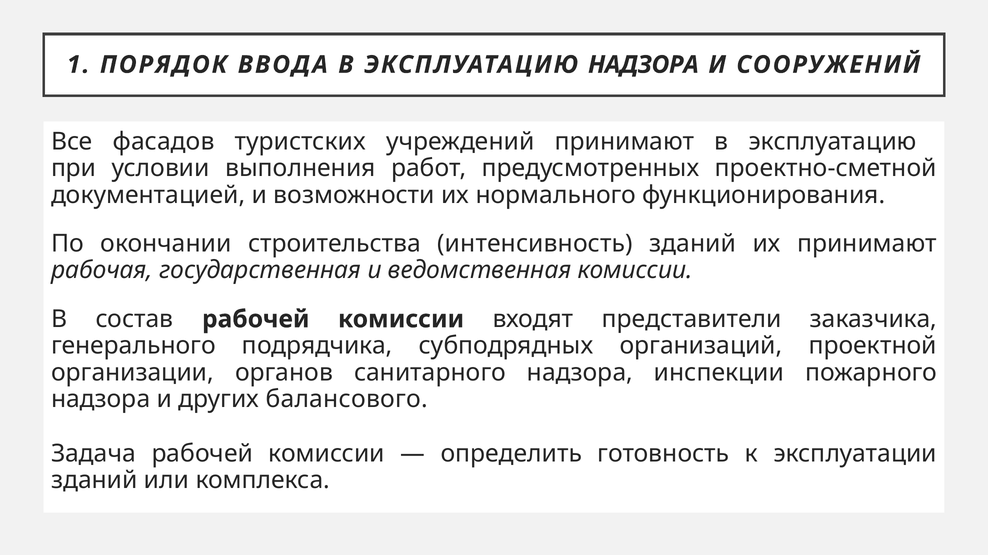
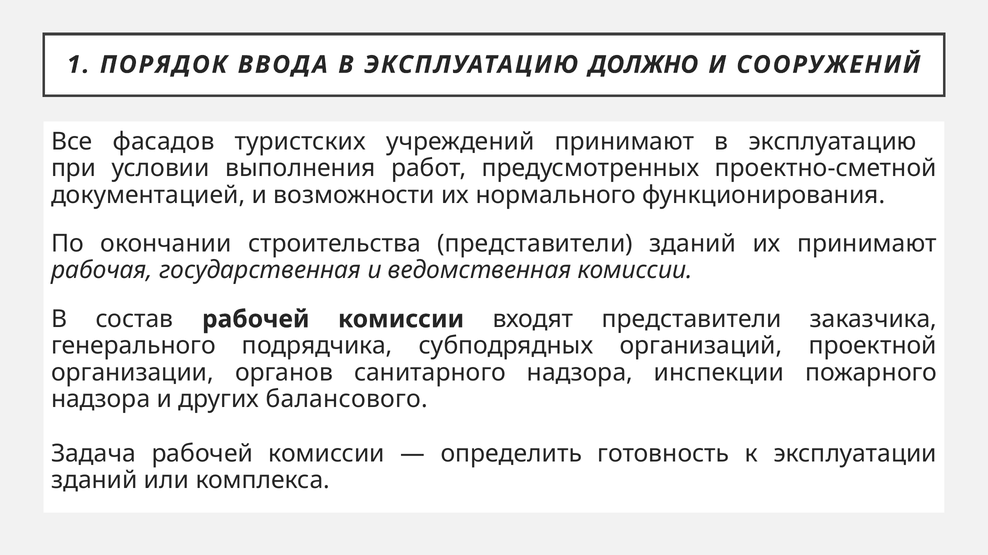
ЭКСПЛУАТАЦИЮ НАДЗОРА: НАДЗОРА -> ДОЛЖНО (643, 65)
строительства интенсивность: интенсивность -> представители (535, 244)
